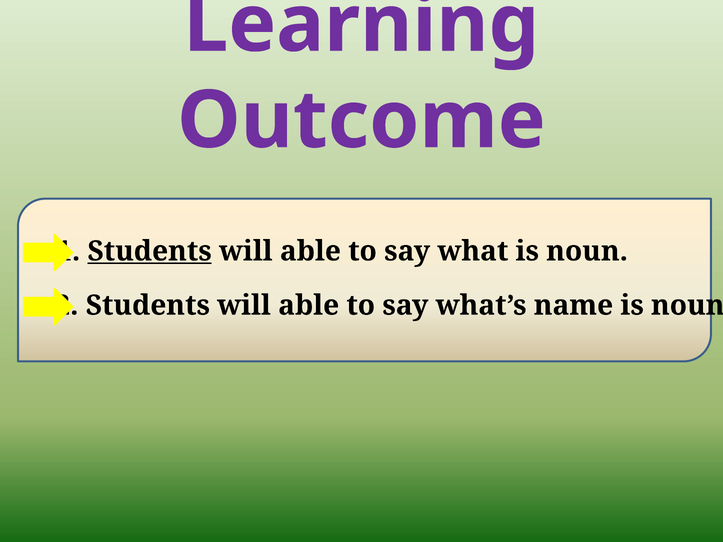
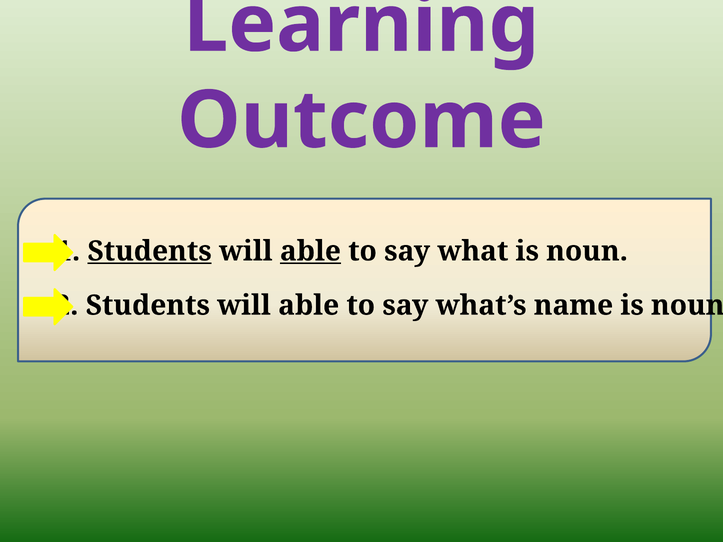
able underline: none -> present (310, 251)
